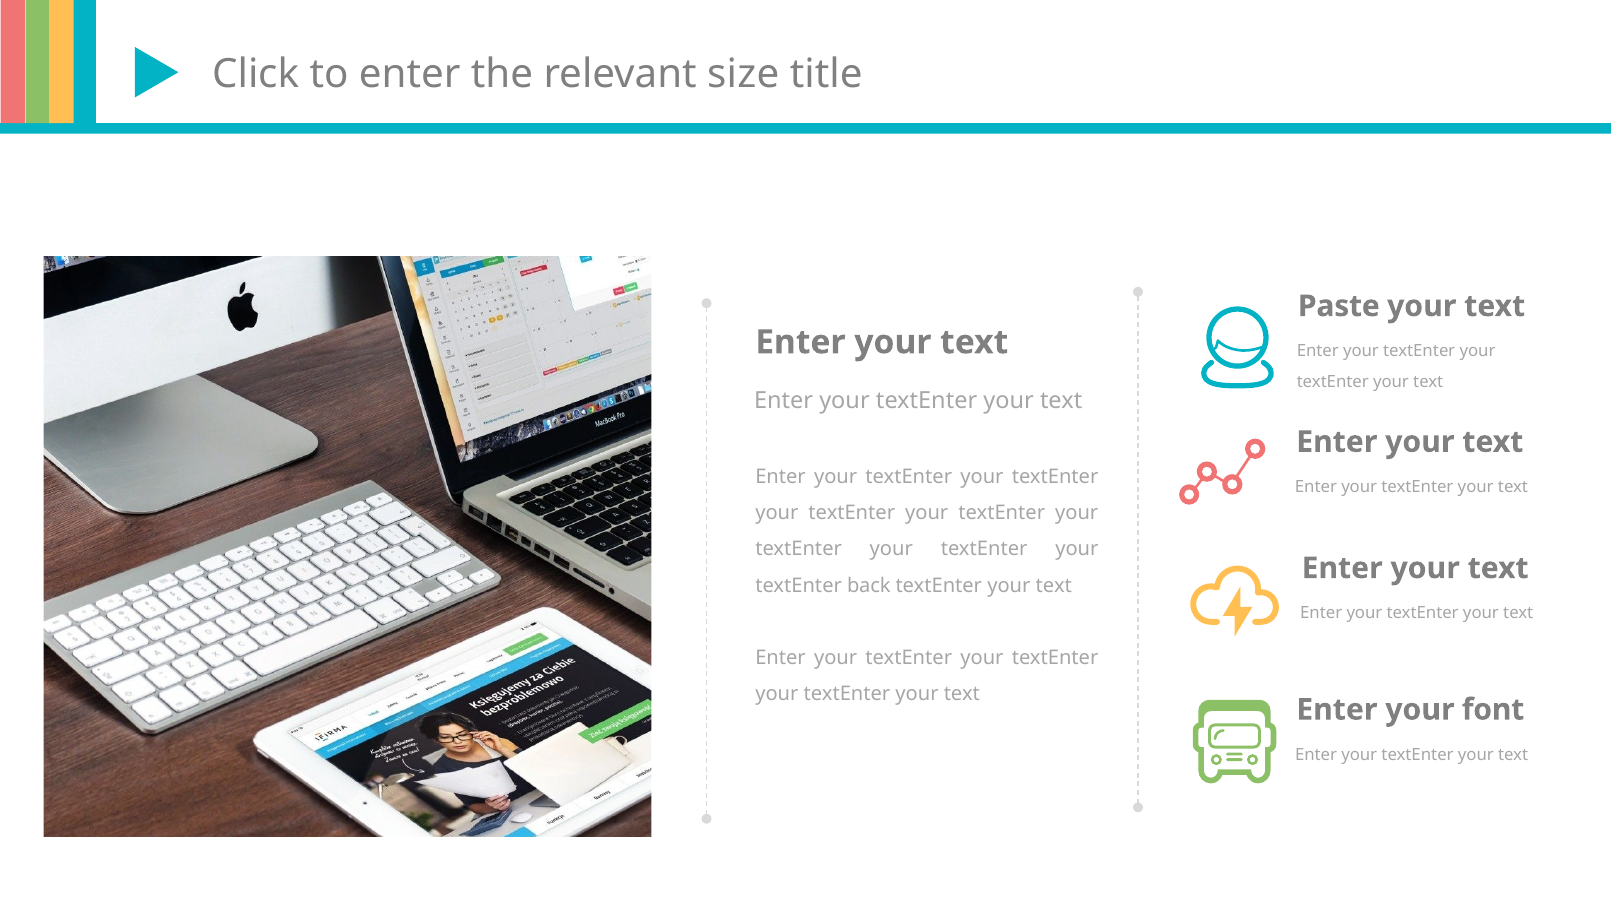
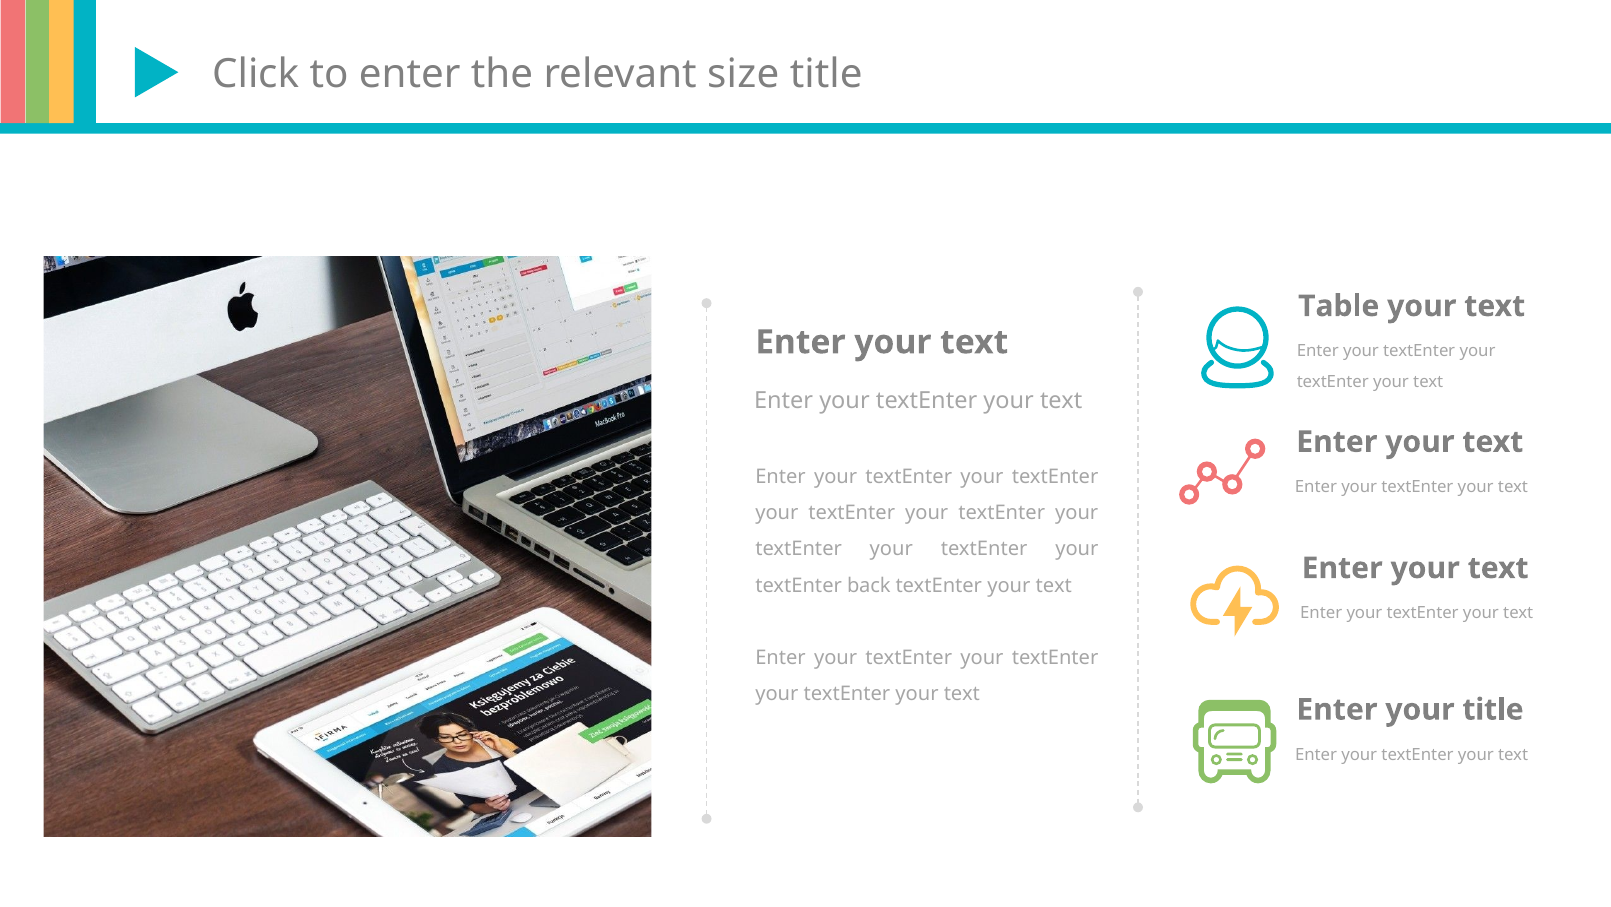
Paste: Paste -> Table (1339, 306)
your font: font -> title (1493, 709)
